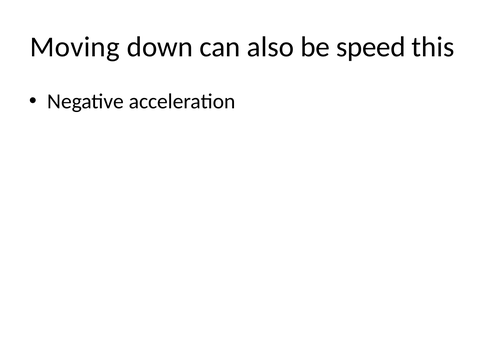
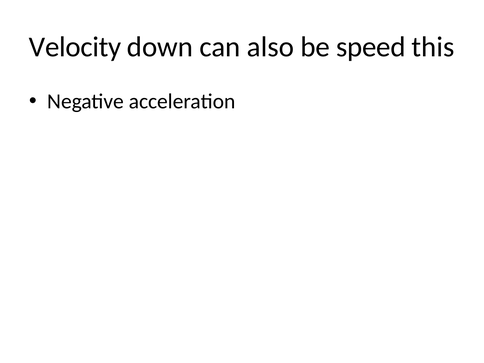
Moving: Moving -> Velocity (75, 47)
